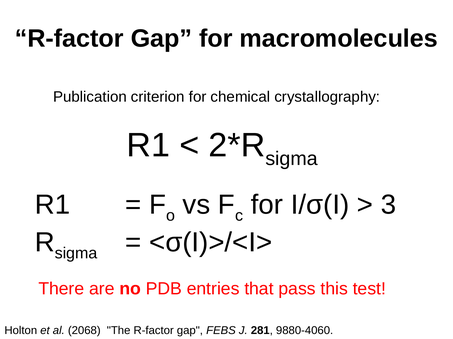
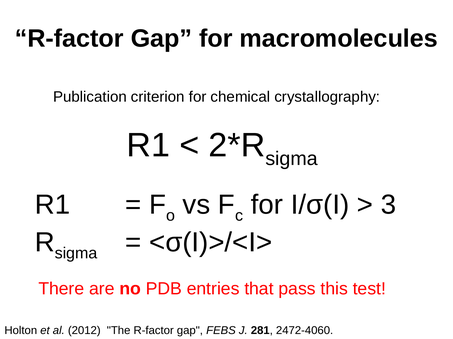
2068: 2068 -> 2012 (84, 331)
9880-4060: 9880-4060 -> 2472-4060 (305, 331)
